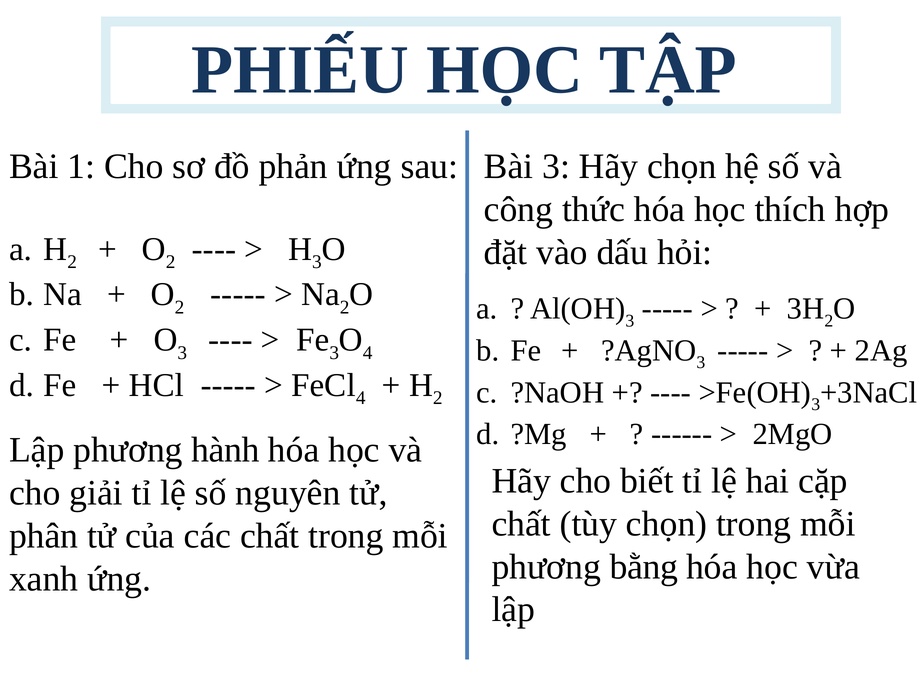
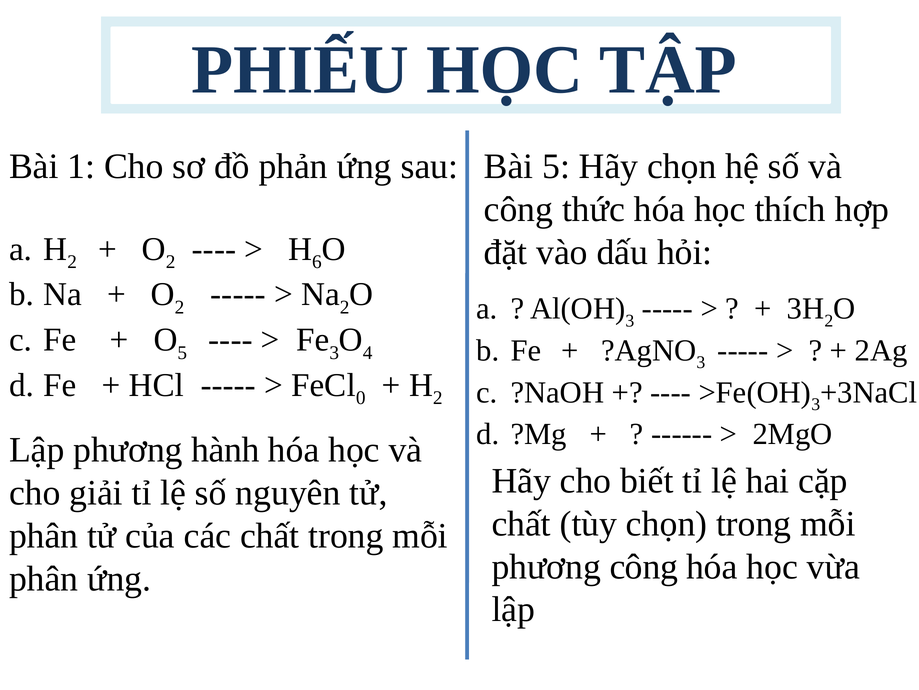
Bài 3: 3 -> 5 (556, 166)
3: 3 -> 6 (317, 262)
3: 3 -> 5 (182, 352)
4: 4 -> 0 (361, 398)
phương bằng: bằng -> công (644, 566)
xanh: xanh -> phân (44, 578)
